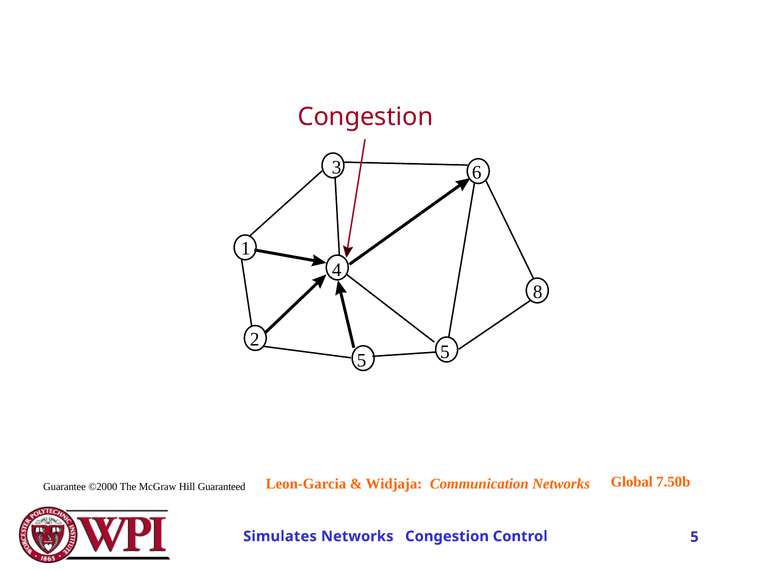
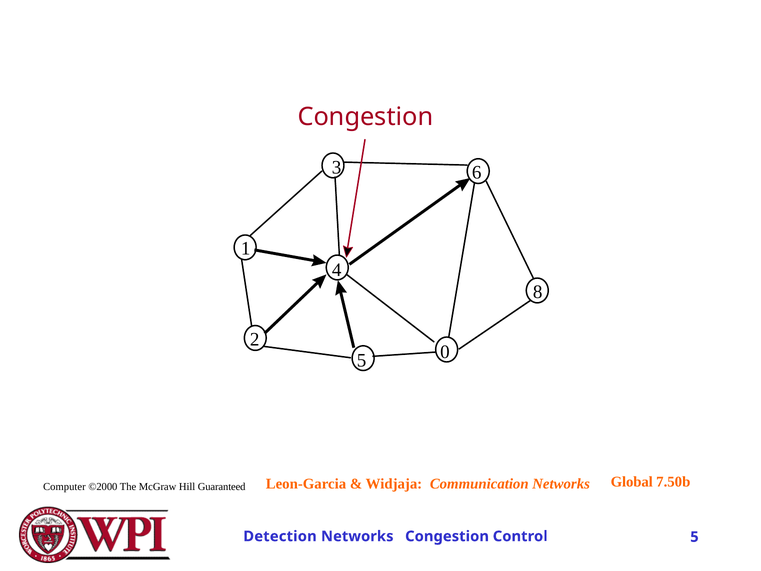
5 5: 5 -> 0 (445, 352)
Guarantee: Guarantee -> Computer (64, 487)
Simulates: Simulates -> Detection (280, 536)
